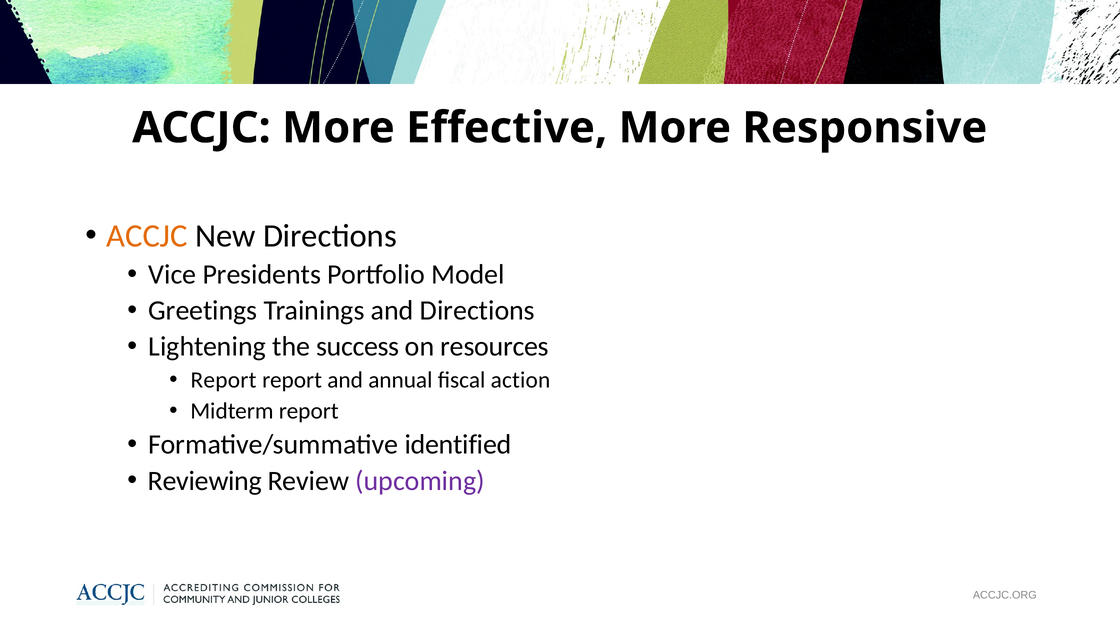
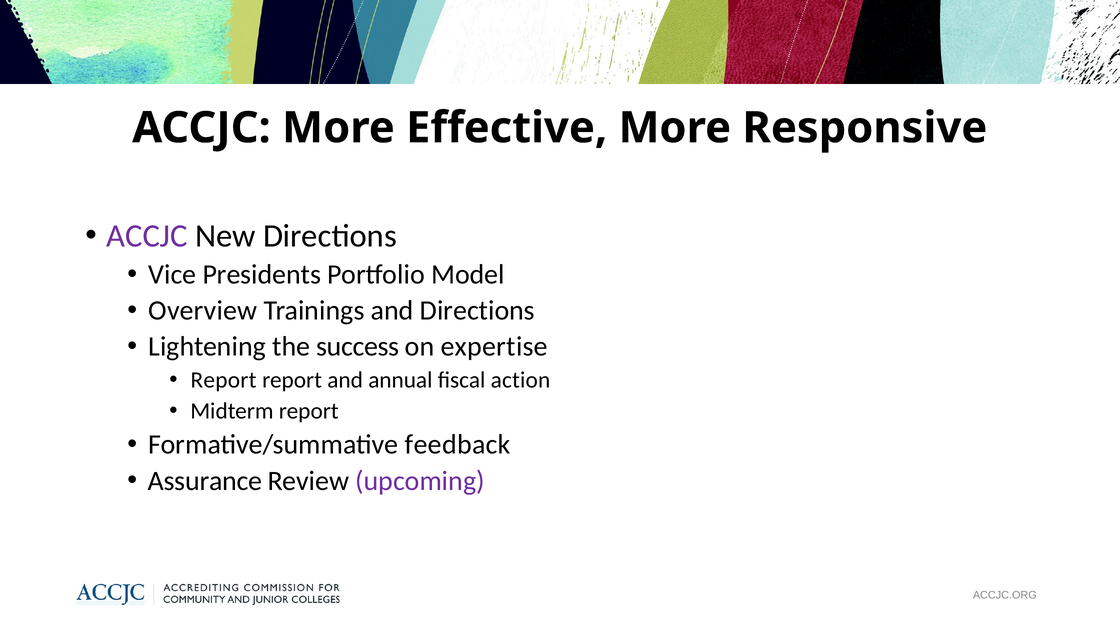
ACCJC colour: orange -> purple (147, 236)
Greetings: Greetings -> Overview (203, 311)
resources: resources -> expertise (494, 347)
identified: identified -> feedback (458, 445)
Reviewing: Reviewing -> Assurance (205, 481)
